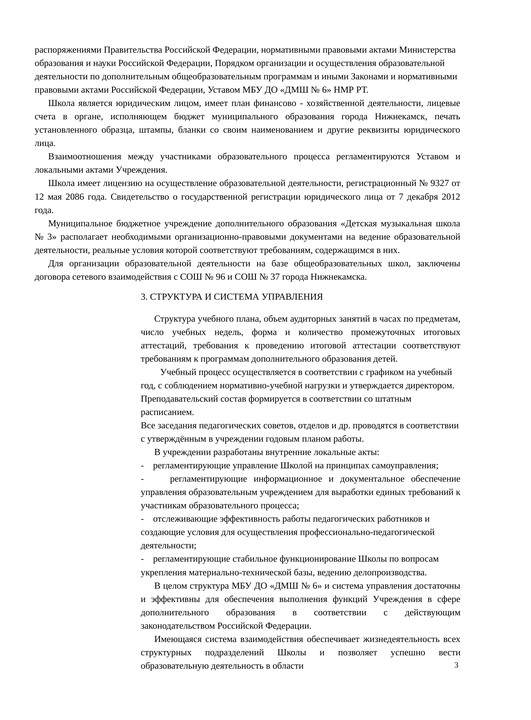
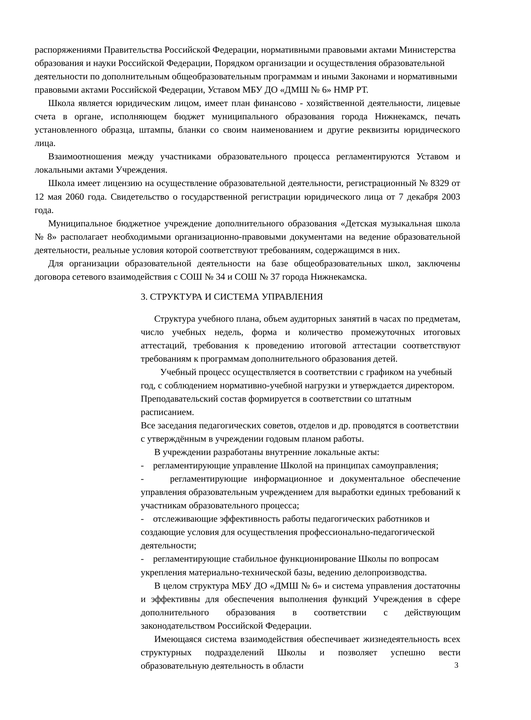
9327: 9327 -> 8329 (440, 183)
2086: 2086 -> 2060 (75, 197)
2012: 2012 -> 2003 (451, 197)
3: 3 -> 8 (52, 237)
96: 96 -> 34 (221, 277)
